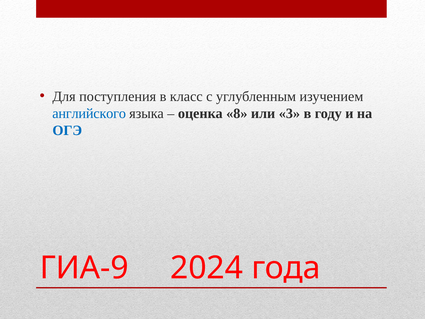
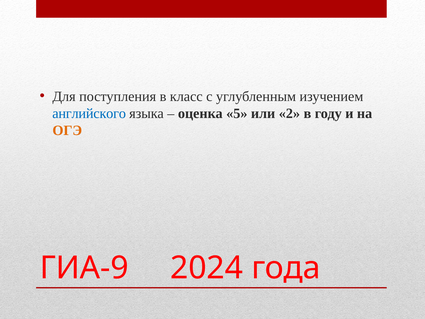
8: 8 -> 5 (237, 113)
3: 3 -> 2 (289, 113)
ОГЭ colour: blue -> orange (67, 130)
